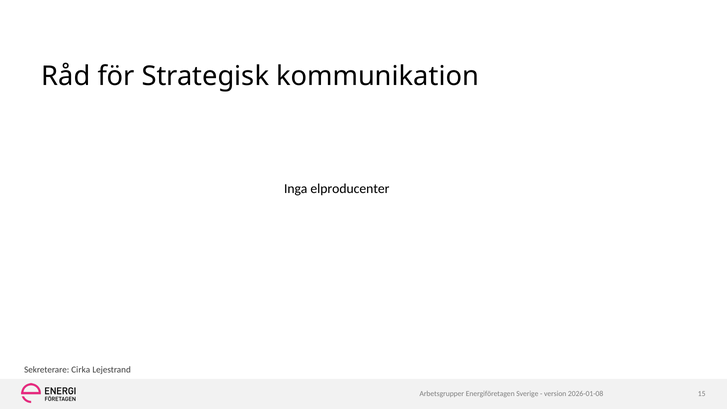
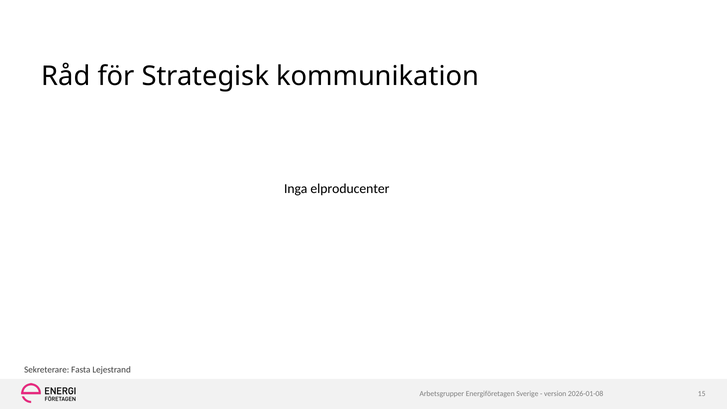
Cirka: Cirka -> Fasta (81, 370)
